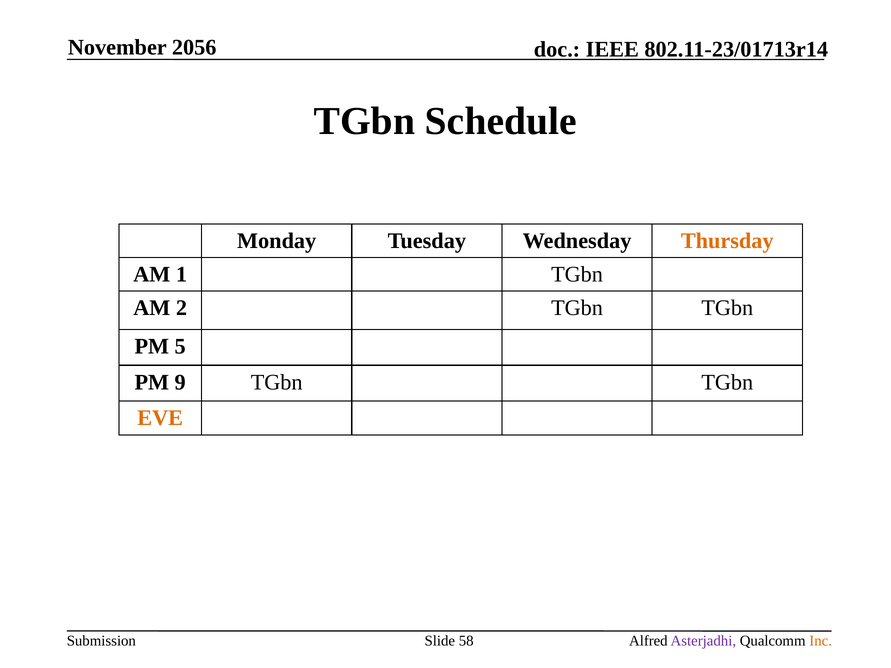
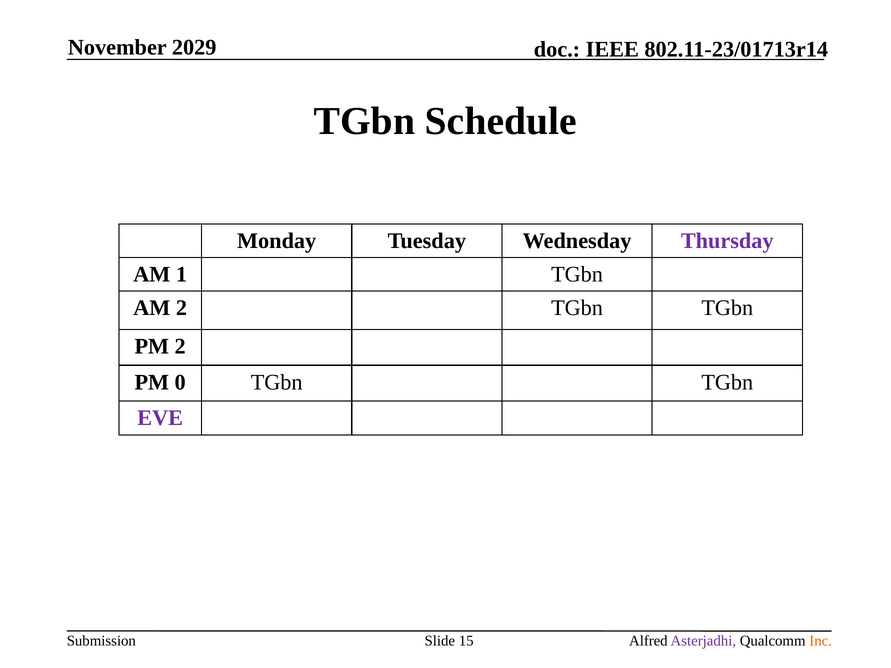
2056: 2056 -> 2029 (194, 47)
Thursday colour: orange -> purple (727, 241)
PM 5: 5 -> 2 (180, 347)
9: 9 -> 0 (180, 382)
EVE colour: orange -> purple (160, 418)
58: 58 -> 15 (466, 641)
